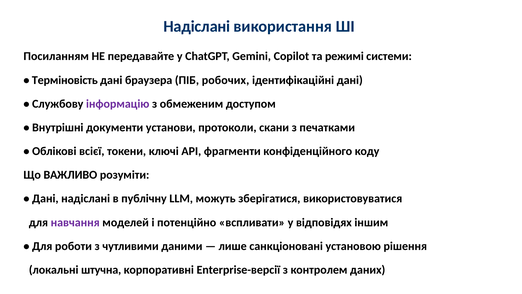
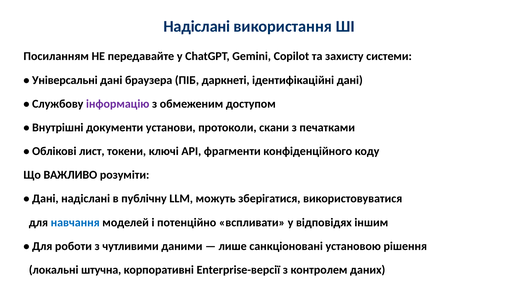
режимі: режимі -> захисту (344, 56)
Терміновість: Терміновість -> Універсальні (65, 80)
робочих: робочих -> даркнеті (226, 80)
всієї: всієї -> лист (92, 151)
навчання colour: purple -> blue (75, 222)
